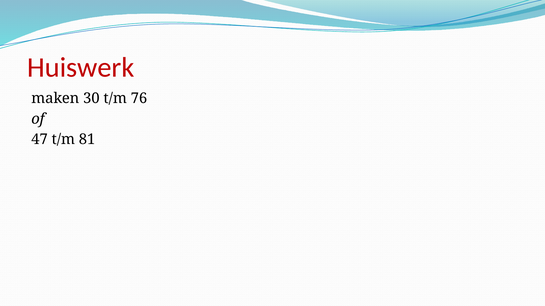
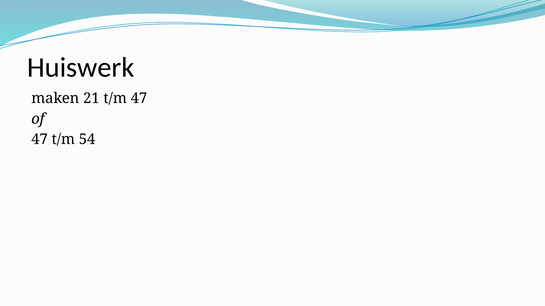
Huiswerk colour: red -> black (81, 68)
30: 30 -> 21 (91, 98)
t/m 76: 76 -> 47 (139, 98)
81: 81 -> 54 (87, 140)
